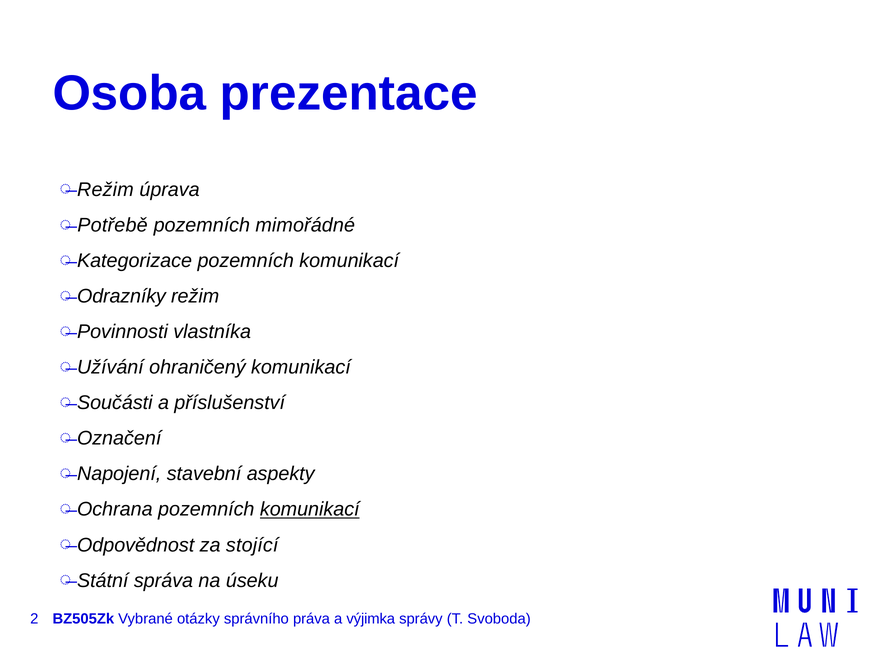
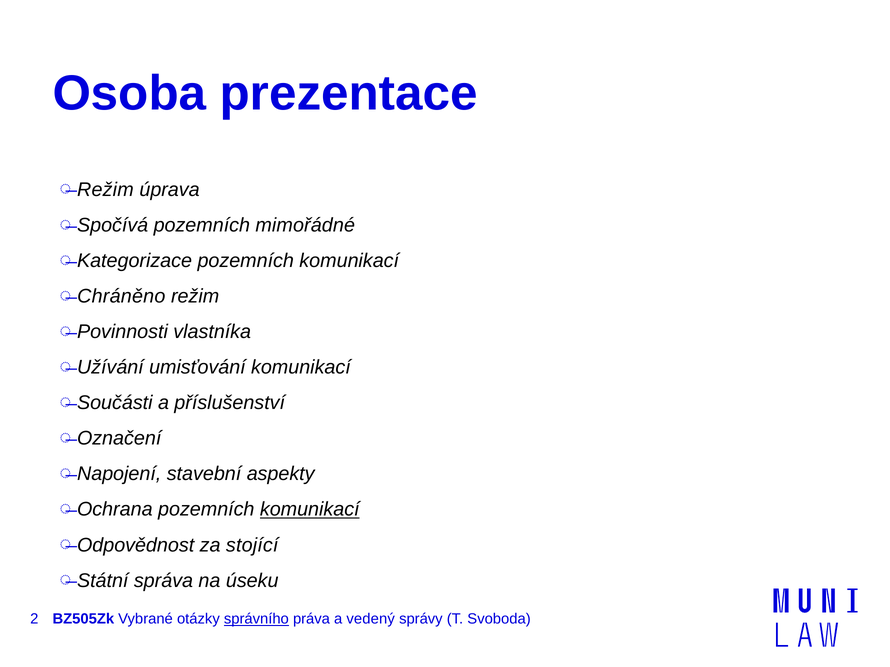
Potřebě: Potřebě -> Spočívá (113, 225)
Odrazníky: Odrazníky -> Chráněno (121, 296)
ohraničený: ohraničený -> umisťování (197, 368)
správního underline: none -> present (256, 619)
výjimka: výjimka -> vedený (371, 619)
